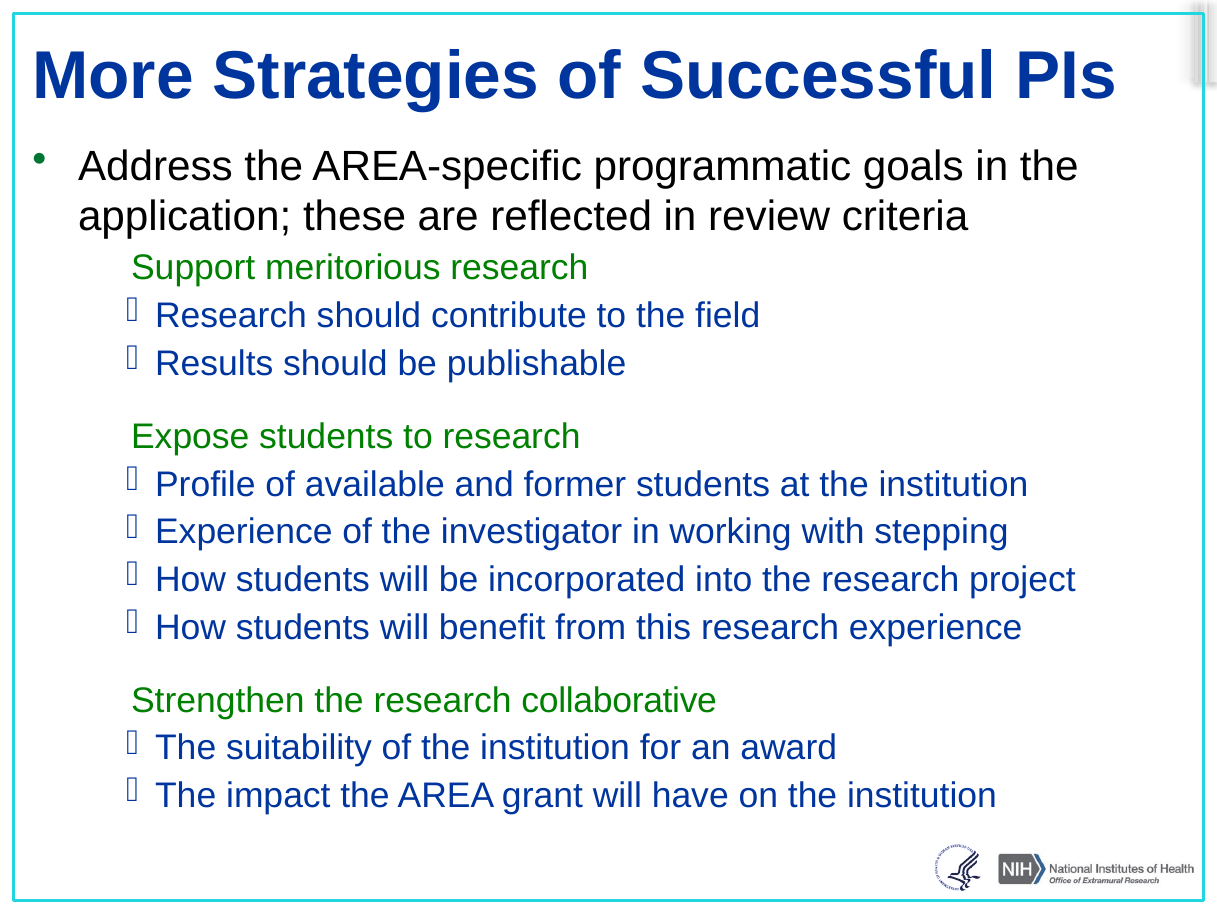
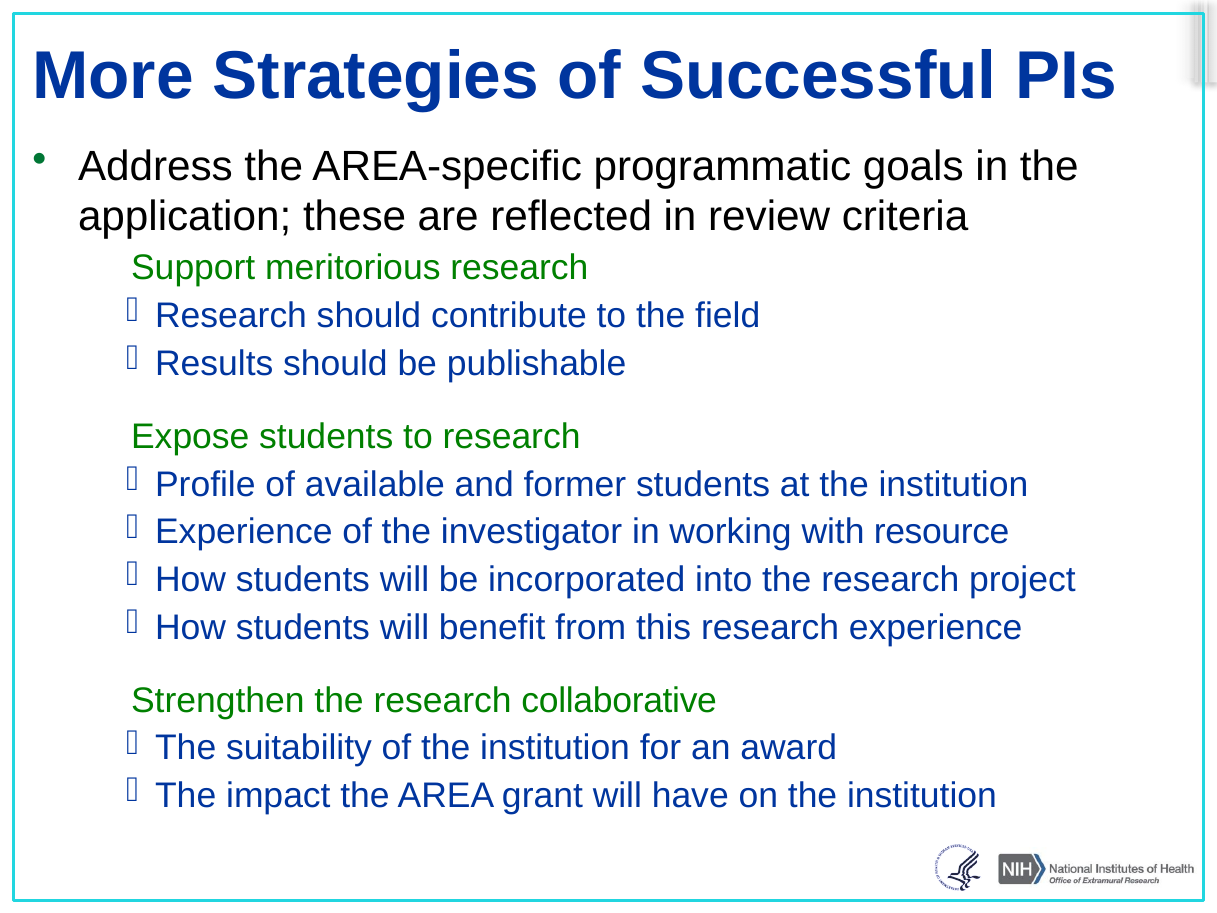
stepping: stepping -> resource (942, 532)
